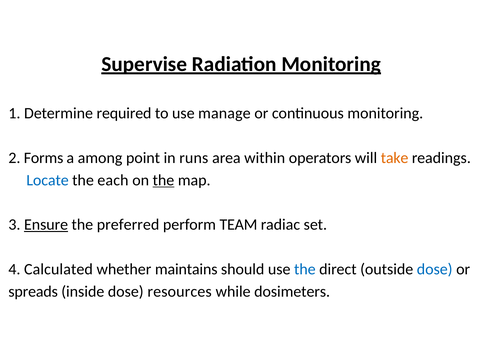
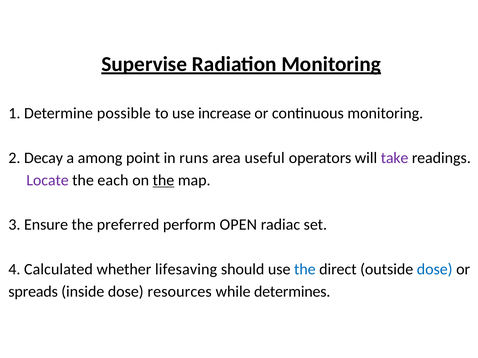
required: required -> possible (124, 114)
manage: manage -> increase (225, 114)
Forms: Forms -> Decay (44, 158)
within: within -> useful (265, 158)
take colour: orange -> purple (395, 158)
Locate colour: blue -> purple (48, 180)
Ensure underline: present -> none (46, 225)
TEAM: TEAM -> OPEN (238, 225)
maintains: maintains -> lifesaving (186, 270)
dosimeters: dosimeters -> determines (292, 292)
